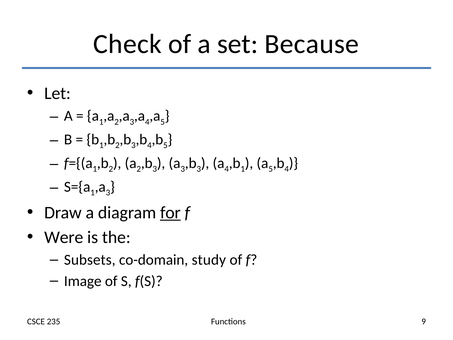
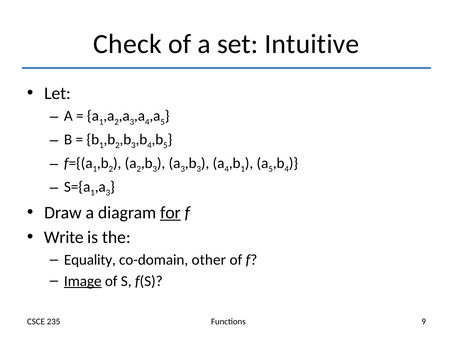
Because: Because -> Intuitive (312, 44)
Were: Were -> Write (64, 237)
Subsets: Subsets -> Equality (90, 260)
study: study -> other (209, 260)
Image underline: none -> present (83, 281)
